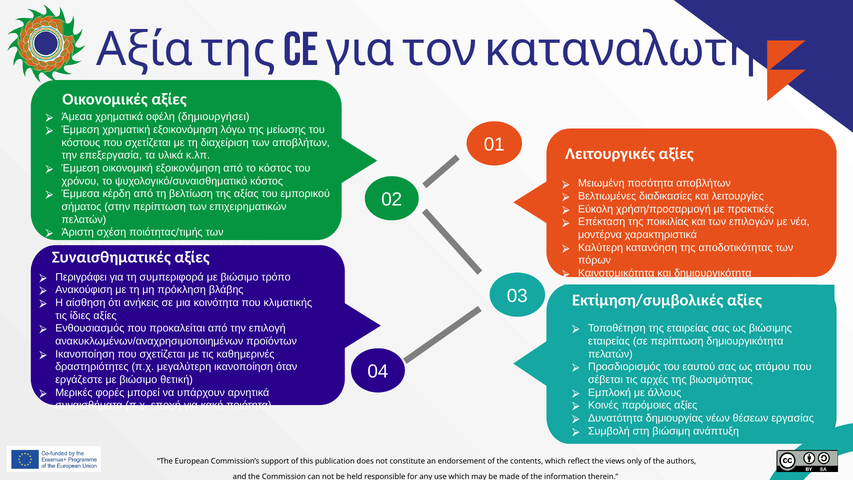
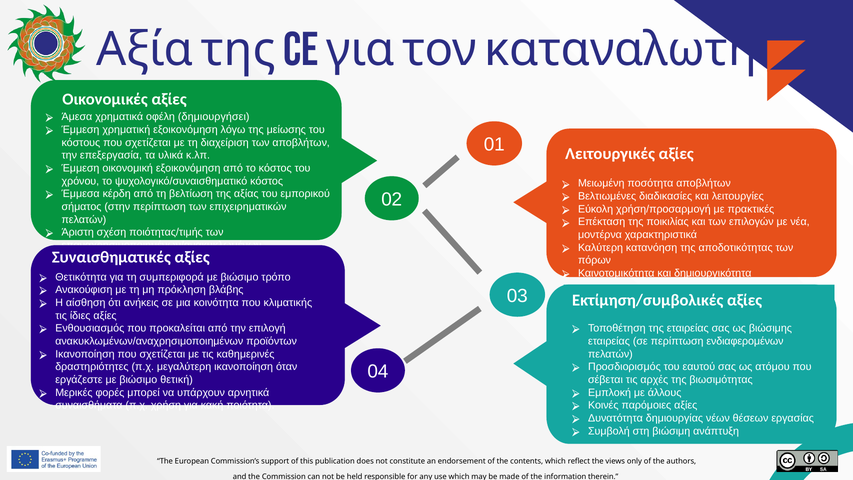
Περιγράφει: Περιγράφει -> Θετικότητα (81, 277)
περίπτωση δημιουργικότητα: δημιουργικότητα -> ενδιαφερομένων (745, 341)
εποχή: εποχή -> χρήση (166, 405)
